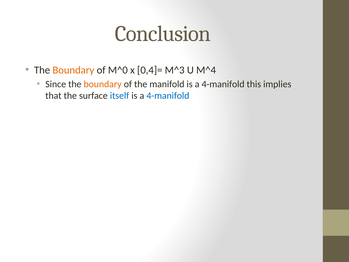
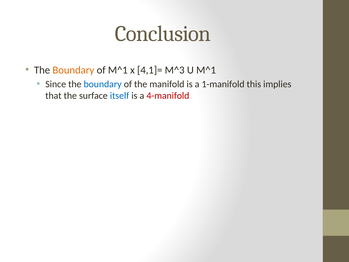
of M^0: M^0 -> M^1 (118, 70)
0,4]=: 0,4]= -> 4,1]= (150, 70)
U M^4: M^4 -> M^1 (206, 70)
boundary colour: orange -> blue (103, 84)
manifold is a 4-manifold: 4-manifold -> 1-manifold (223, 84)
4-manifold colour: blue -> red (168, 96)
